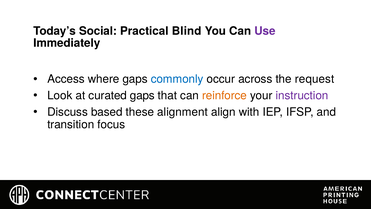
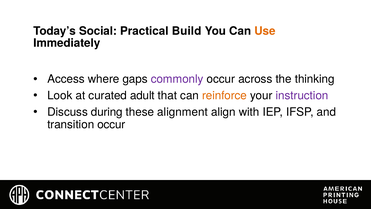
Blind: Blind -> Build (187, 31)
Use colour: purple -> orange (265, 31)
commonly colour: blue -> purple (177, 79)
request: request -> thinking (315, 79)
curated gaps: gaps -> adult (142, 95)
based: based -> during (107, 112)
transition focus: focus -> occur (111, 124)
